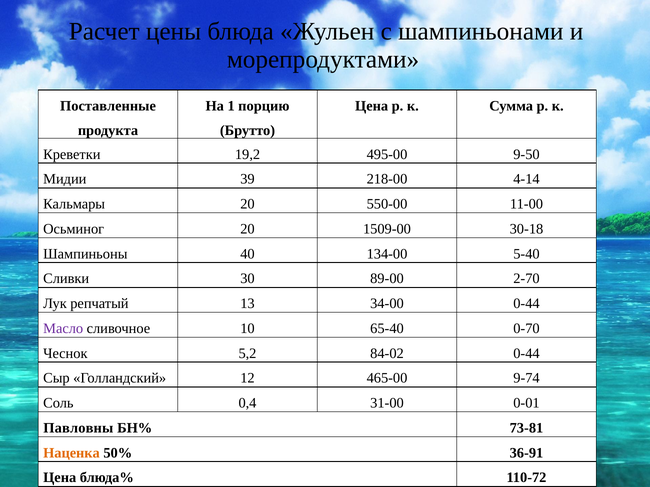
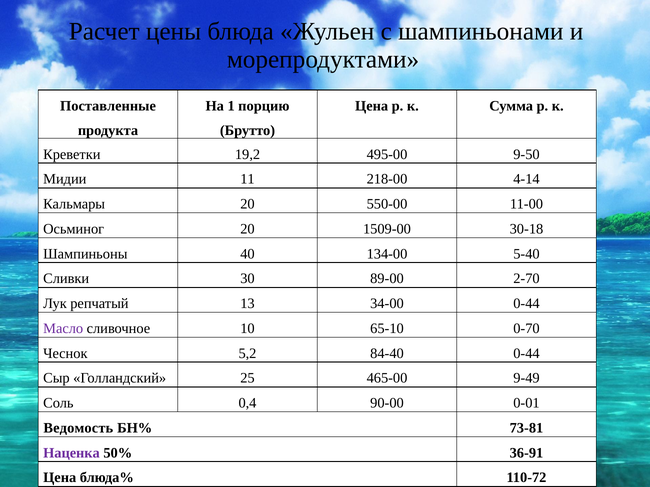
39: 39 -> 11 (248, 179)
65-40: 65-40 -> 65-10 (387, 329)
84-02: 84-02 -> 84-40 (387, 354)
12: 12 -> 25 (248, 379)
9-74: 9-74 -> 9-49 (527, 379)
31-00: 31-00 -> 90-00 (387, 403)
Павловны: Павловны -> Ведомость (78, 428)
Наценка colour: orange -> purple (72, 453)
